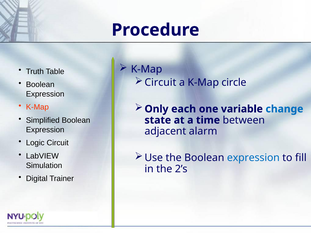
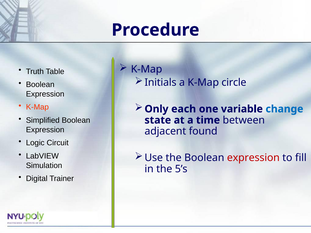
Circuit: Circuit -> Initials (160, 83)
alarm: alarm -> found (203, 131)
expression colour: blue -> red (253, 158)
2’s: 2’s -> 5’s (181, 169)
